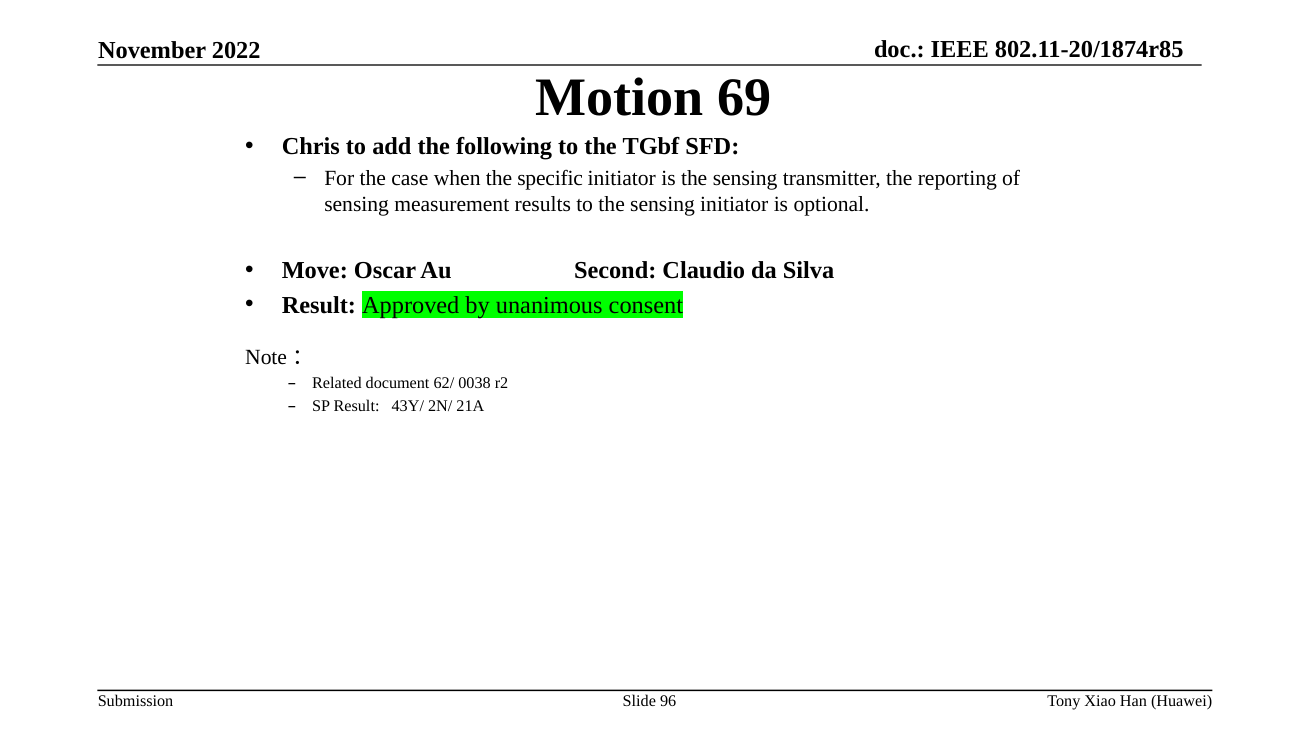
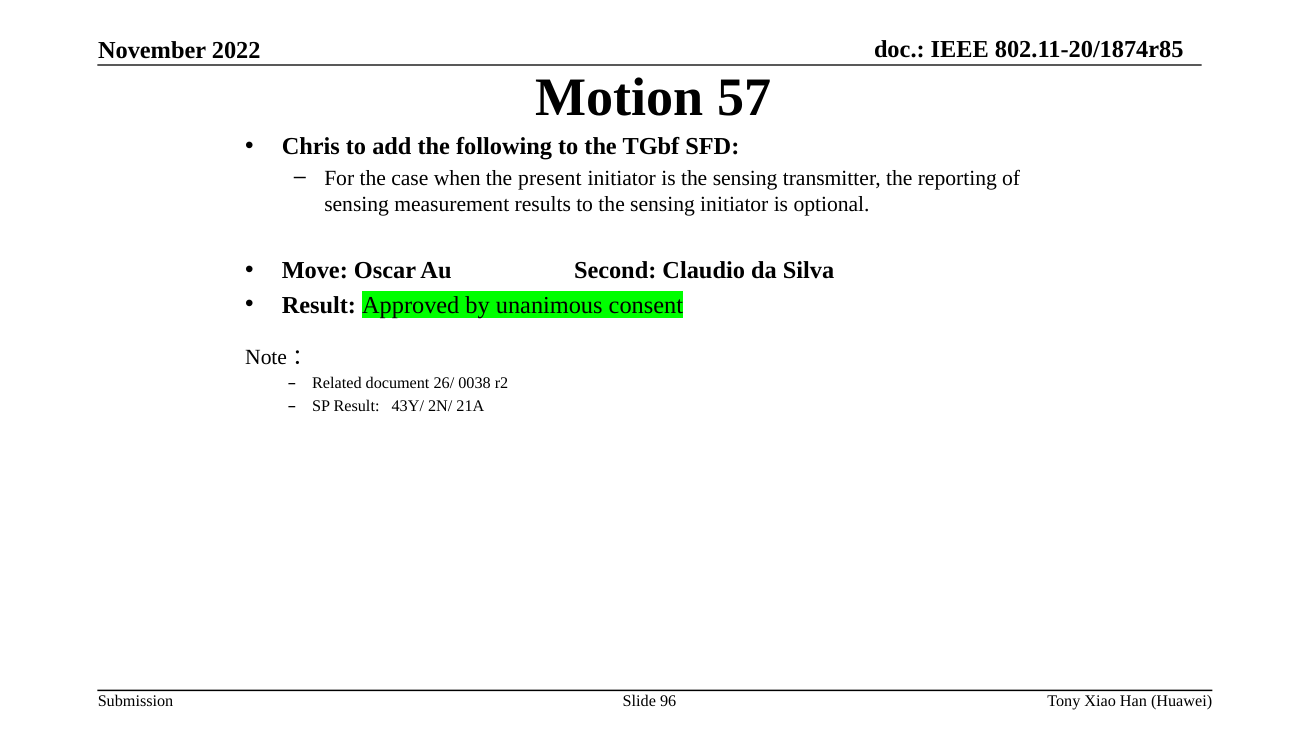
69: 69 -> 57 (744, 98)
specific: specific -> present (550, 178)
62/: 62/ -> 26/ (444, 383)
